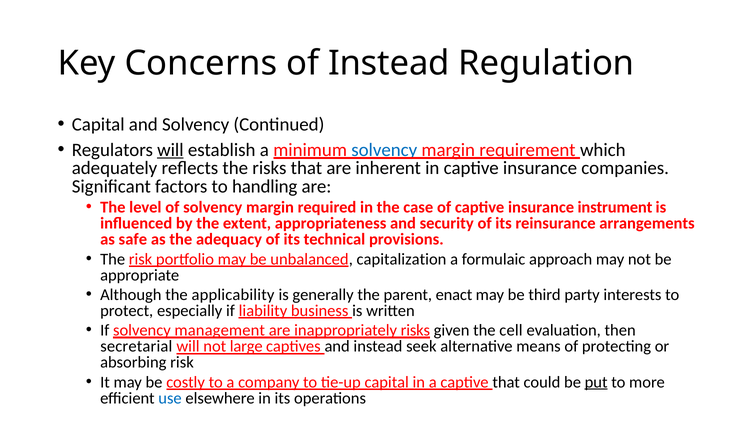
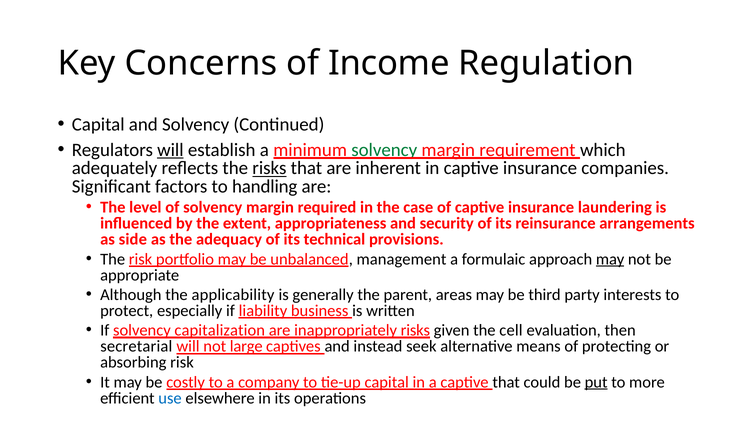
of Instead: Instead -> Income (389, 64)
solvency colour: blue -> green (384, 150)
risks underline: none -> present (269, 168)
instrument: instrument -> laundering (615, 208)
safe: safe -> side (133, 240)
capitalization: capitalization -> management (402, 259)
may underline: none -> present (610, 259)
enact: enact -> areas (454, 295)
management: management -> capitalization (220, 331)
